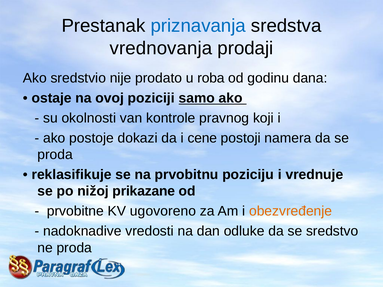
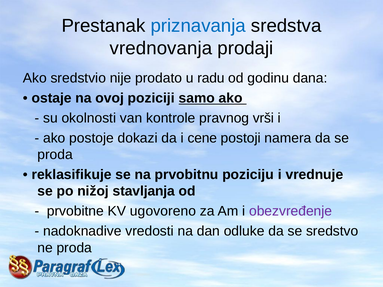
roba: roba -> radu (211, 78)
koji: koji -> vrši (263, 118)
prikazane: prikazane -> stavljanja (144, 191)
obezvređenje colour: orange -> purple (291, 211)
